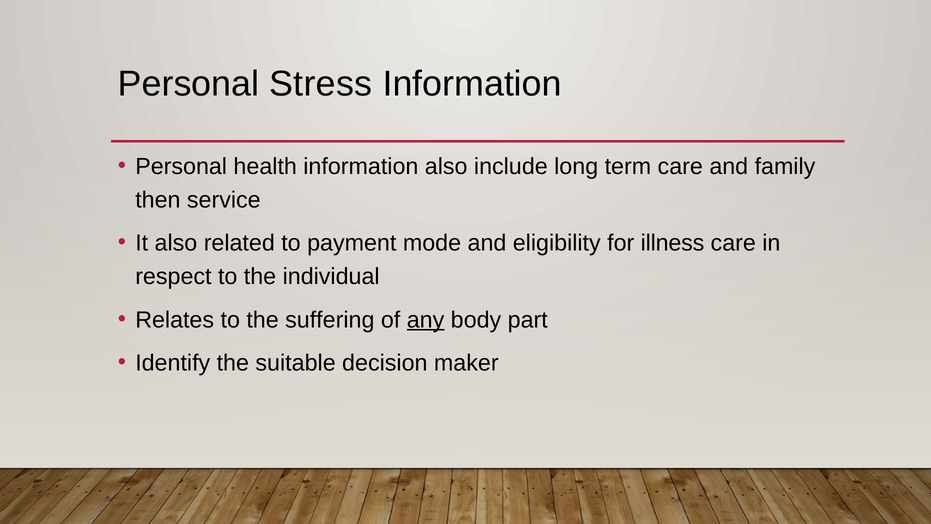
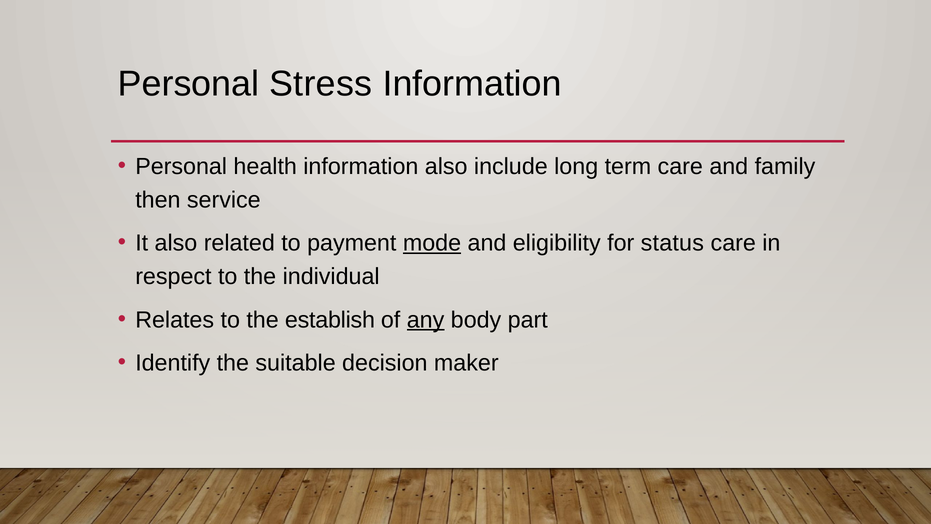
mode underline: none -> present (432, 243)
illness: illness -> status (672, 243)
suffering: suffering -> establish (330, 320)
